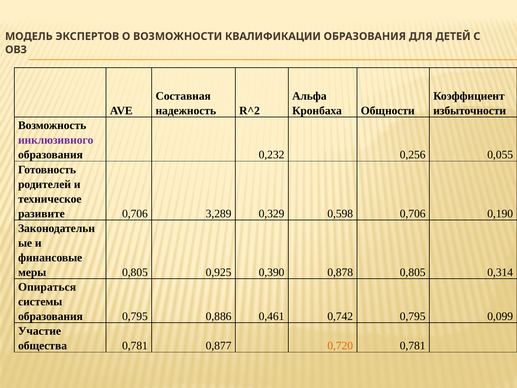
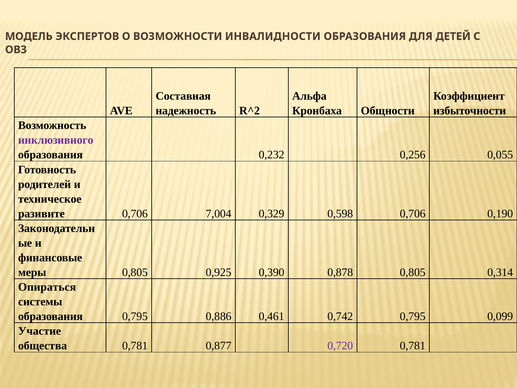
КВАЛИФИКАЦИИ: КВАЛИФИКАЦИИ -> ИНВАЛИДНОСТИ (273, 36)
3,289: 3,289 -> 7,004 (219, 213)
0,720 colour: orange -> purple (340, 346)
